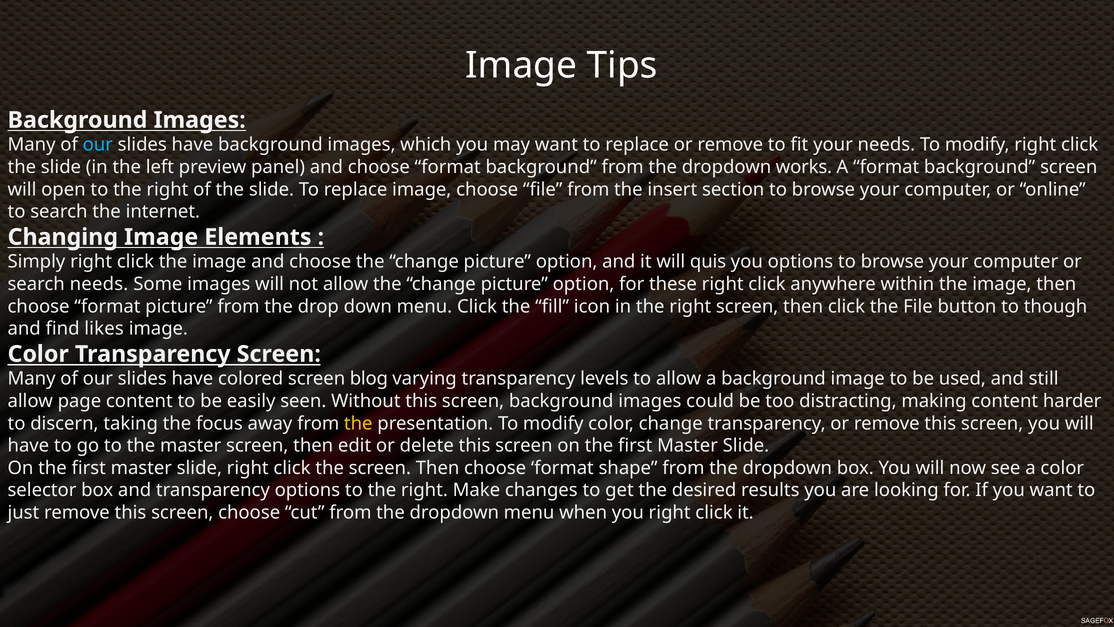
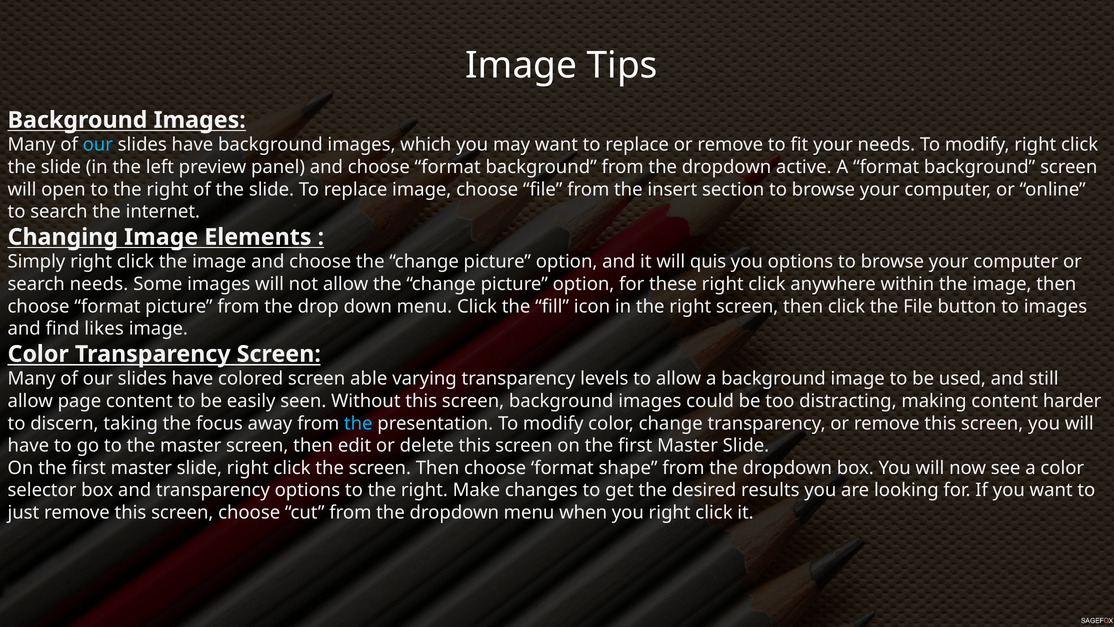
works: works -> active (804, 167)
to though: though -> images (1055, 306)
blog: blog -> able (369, 379)
the colour: yellow -> light blue (358, 423)
